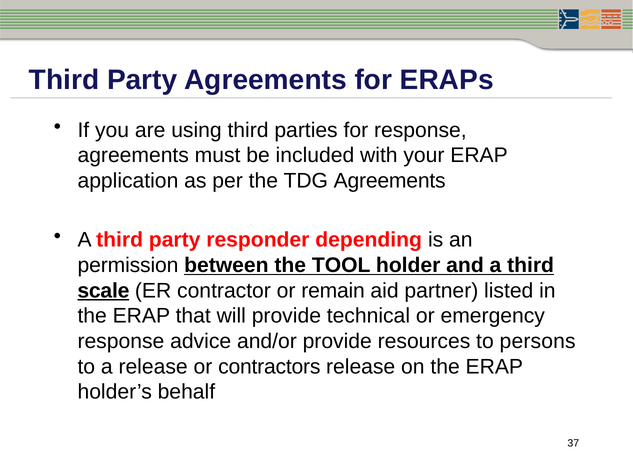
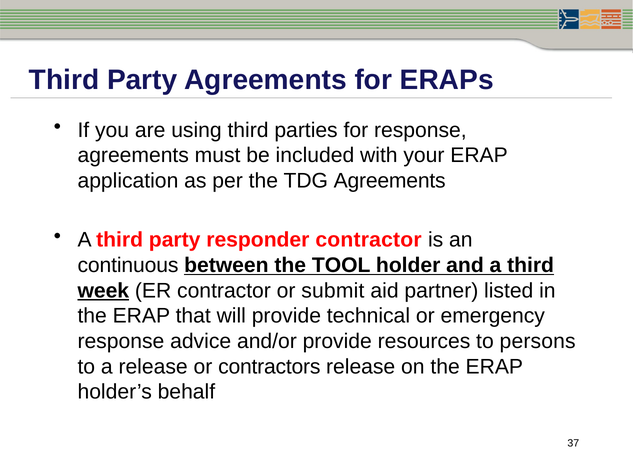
responder depending: depending -> contractor (369, 240)
permission: permission -> continuous (128, 265)
scale: scale -> week (103, 290)
remain: remain -> submit (333, 290)
